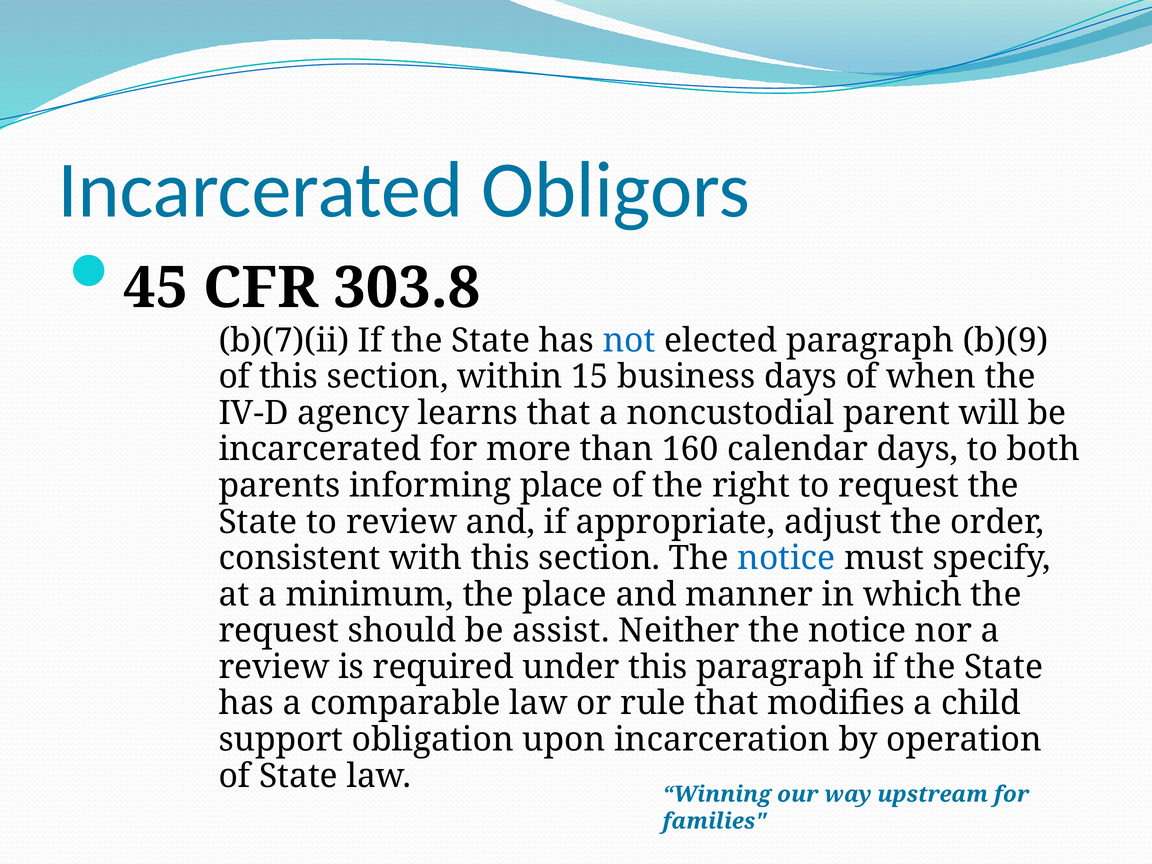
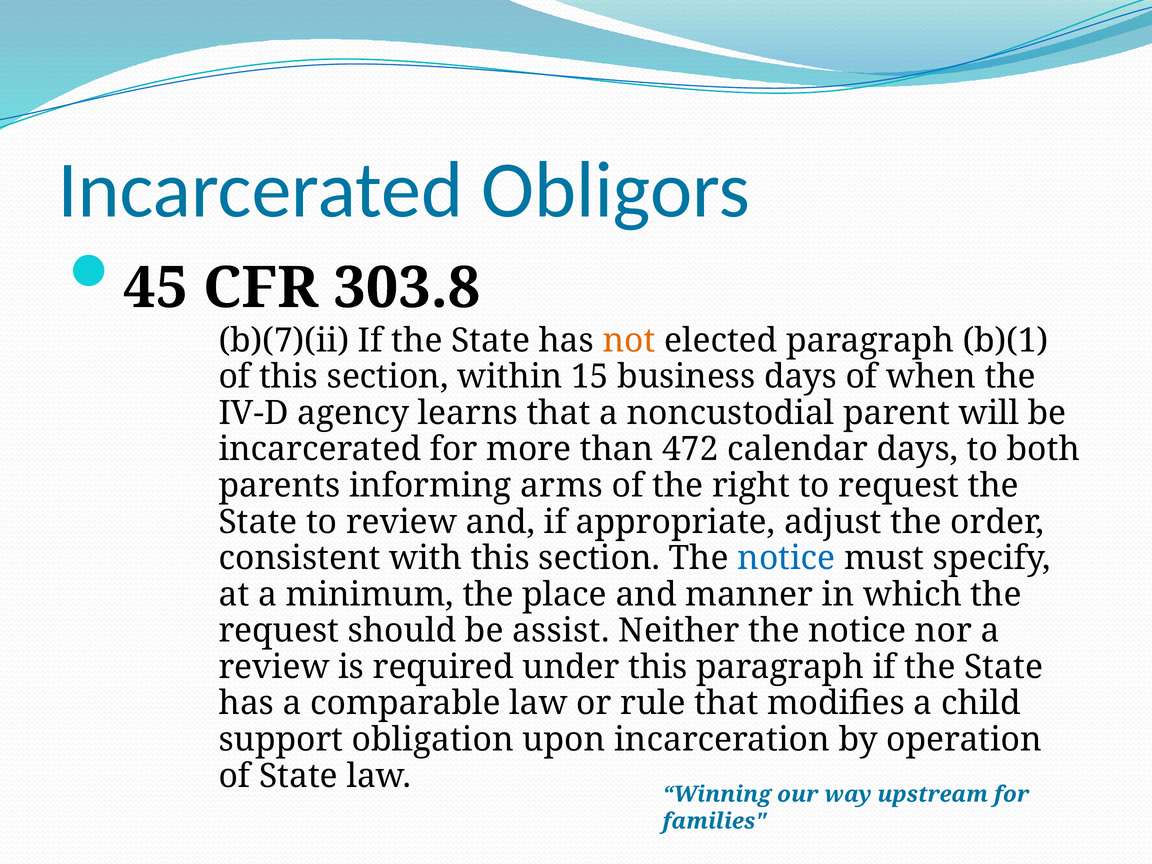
not colour: blue -> orange (629, 341)
b)(9: b)(9 -> b)(1 (1006, 341)
160: 160 -> 472 (690, 449)
informing place: place -> arms (562, 486)
